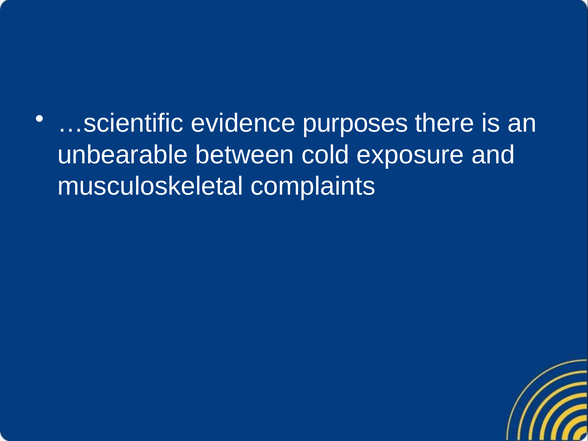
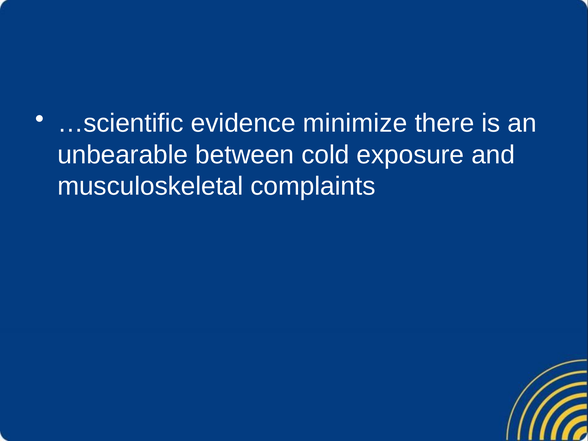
purposes: purposes -> minimize (355, 123)
